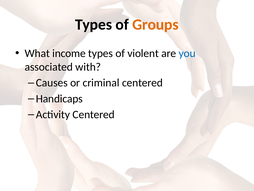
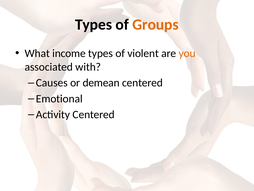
you colour: blue -> orange (187, 53)
criminal: criminal -> demean (101, 83)
Handicaps: Handicaps -> Emotional (59, 98)
